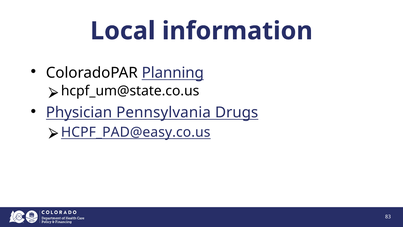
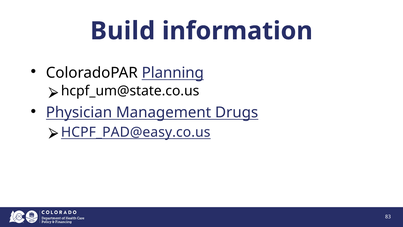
Local: Local -> Build (123, 31)
Pennsylvania: Pennsylvania -> Management (164, 112)
